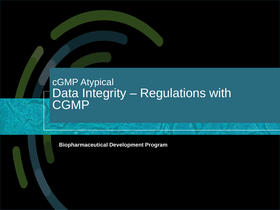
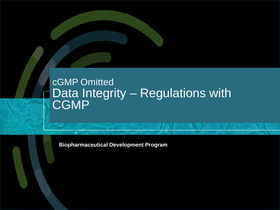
Atypical: Atypical -> Omitted (97, 82)
